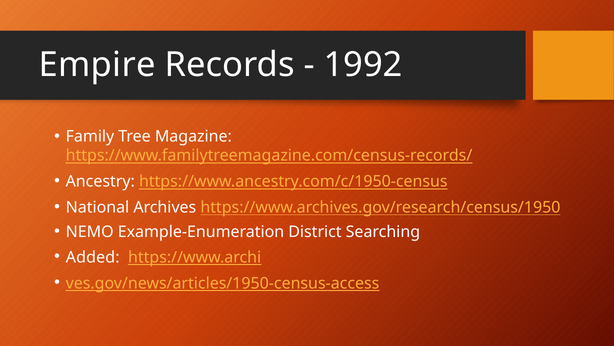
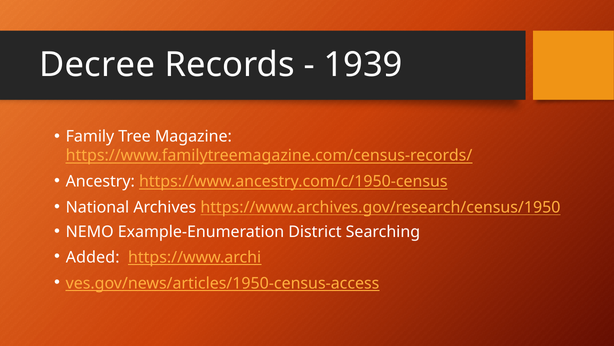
Empire: Empire -> Decree (97, 65)
1992: 1992 -> 1939 (363, 65)
